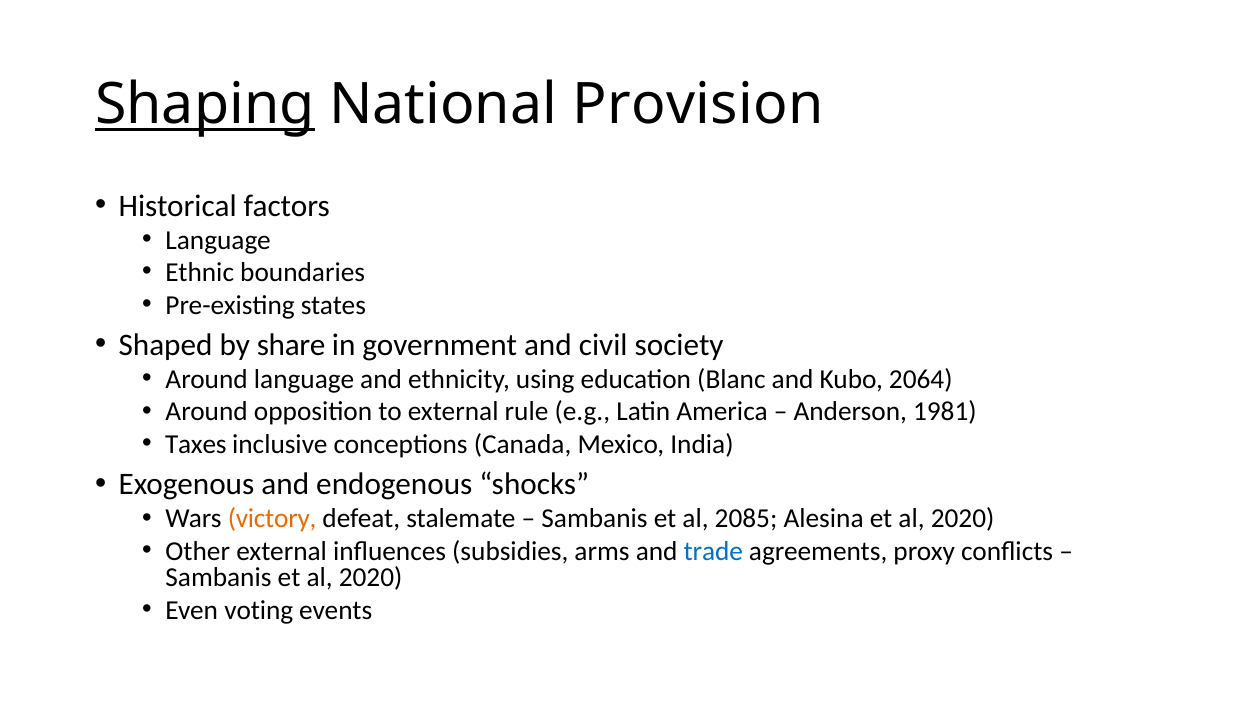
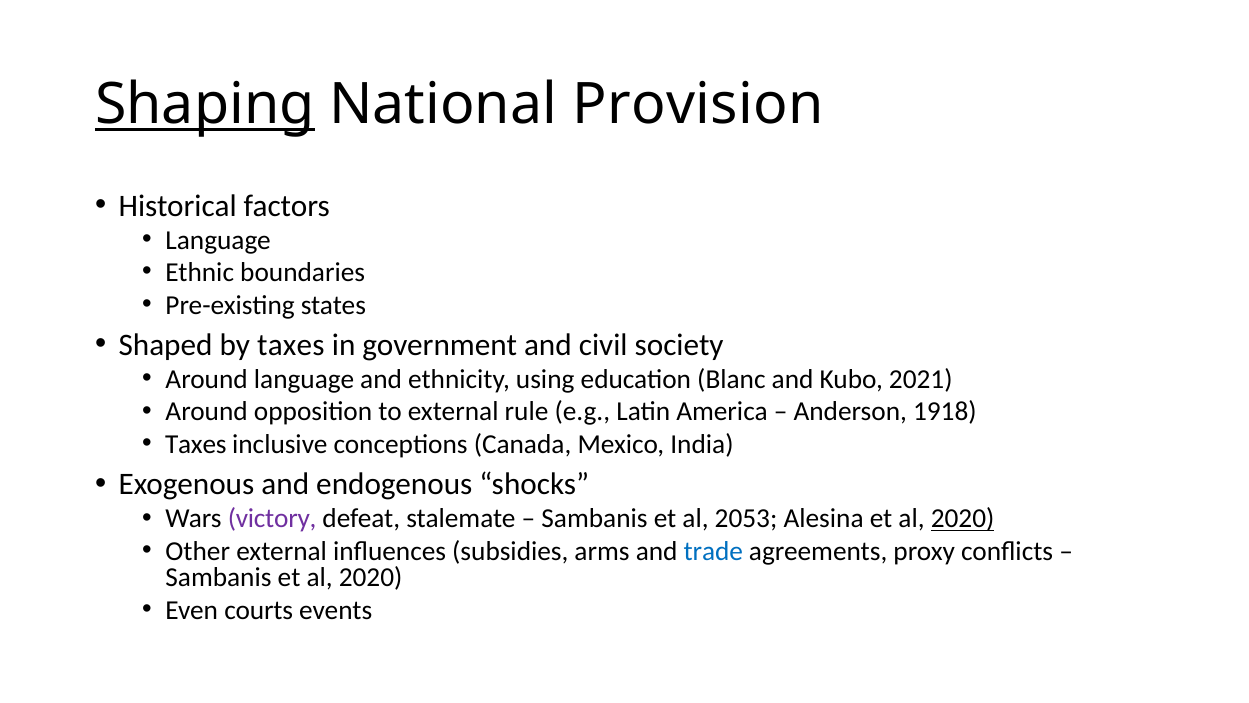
by share: share -> taxes (291, 345)
2064: 2064 -> 2021 (921, 379)
1981: 1981 -> 1918 (945, 412)
victory colour: orange -> purple (272, 518)
2085: 2085 -> 2053 (746, 518)
2020 underline: none -> present (963, 518)
voting: voting -> courts (259, 610)
